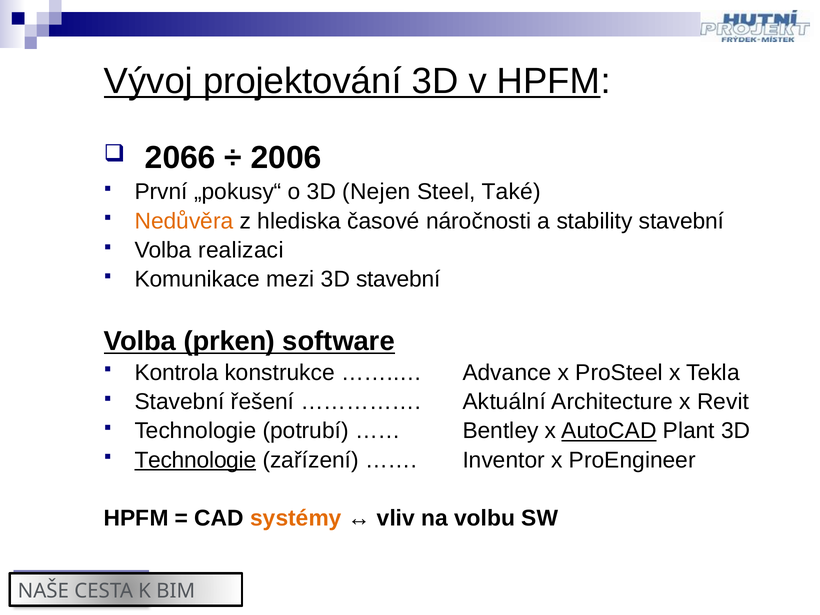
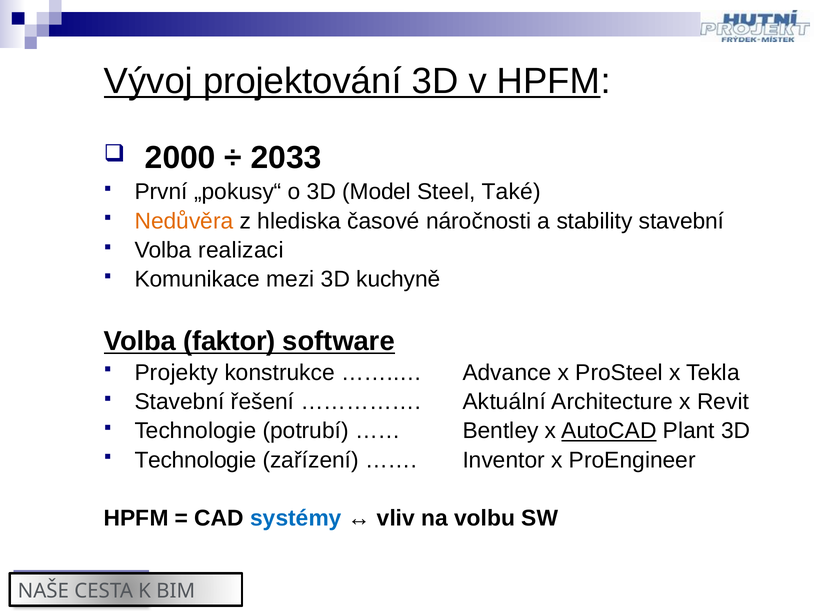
2066: 2066 -> 2000 (180, 158)
2006: 2006 -> 2033 (286, 158)
Nejen: Nejen -> Model (377, 192)
3D stavební: stavební -> kuchyně (398, 279)
prken: prken -> faktor (229, 341)
Kontrola: Kontrola -> Projekty (176, 373)
Technologie underline: present -> none (196, 460)
systémy colour: orange -> blue (296, 518)
